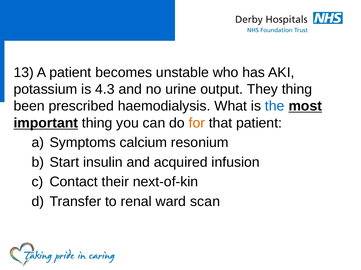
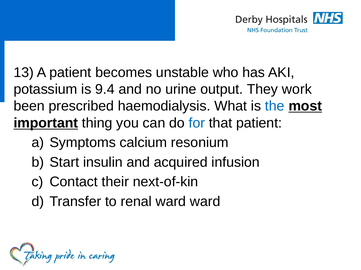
4.3: 4.3 -> 9.4 (105, 90)
They thing: thing -> work (297, 90)
for colour: orange -> blue (197, 123)
ward scan: scan -> ward (205, 202)
